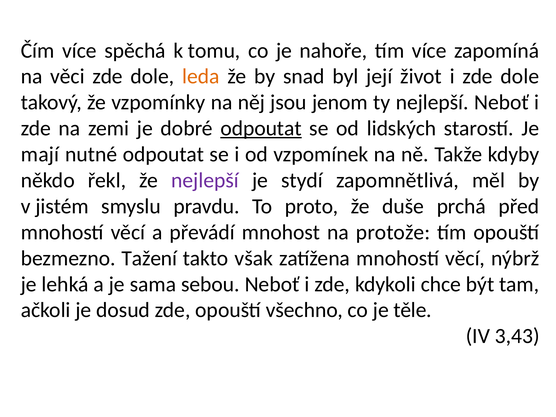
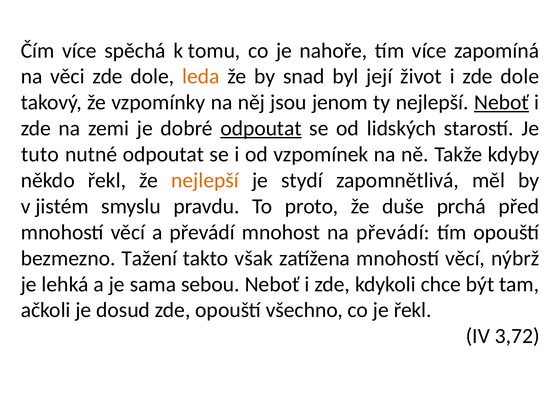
Neboť underline: none -> present (502, 102)
mají: mají -> tuto (40, 154)
nejlepší colour: purple -> orange (205, 180)
na protože: protože -> převádí (393, 232)
je těle: těle -> řekl (413, 310)
3,43: 3,43 -> 3,72 (517, 336)
